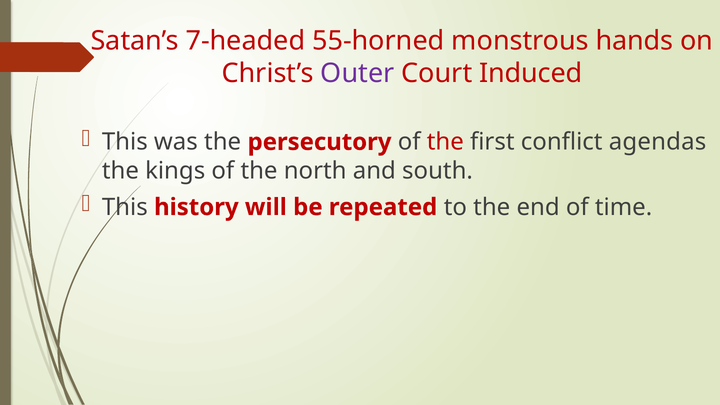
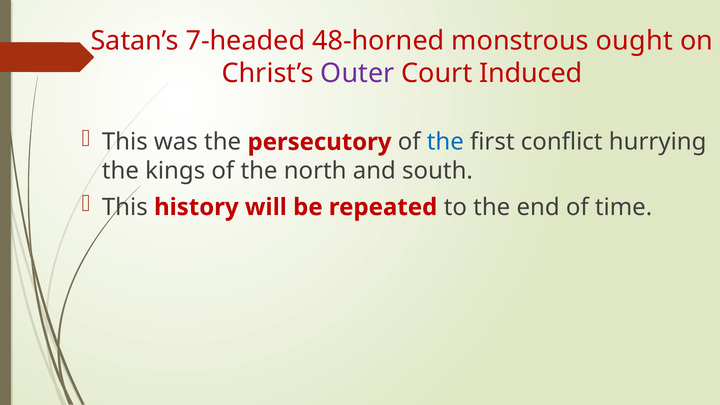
55-horned: 55-horned -> 48-horned (378, 41)
hands: hands -> ought (634, 41)
the colour: red -> blue (445, 142)
agendas: agendas -> hurrying (658, 142)
